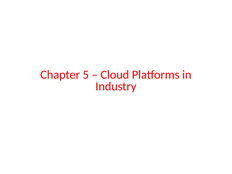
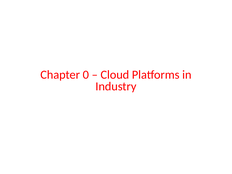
5: 5 -> 0 (86, 75)
